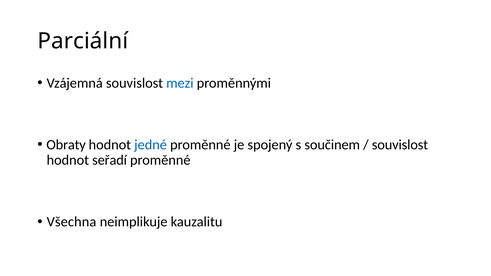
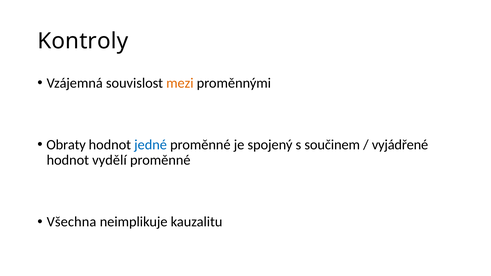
Parciální: Parciální -> Kontroly (83, 41)
mezi colour: blue -> orange (180, 83)
souvislost: souvislost -> vyjádřené (400, 145)
seřadí: seřadí -> vydělí (109, 160)
